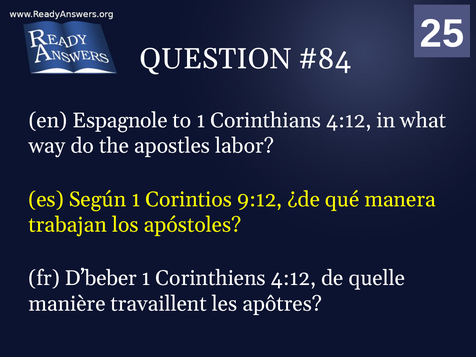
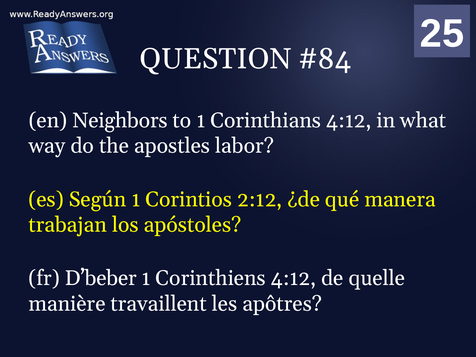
Espagnole: Espagnole -> Neighbors (120, 120)
9:12: 9:12 -> 2:12 (260, 199)
